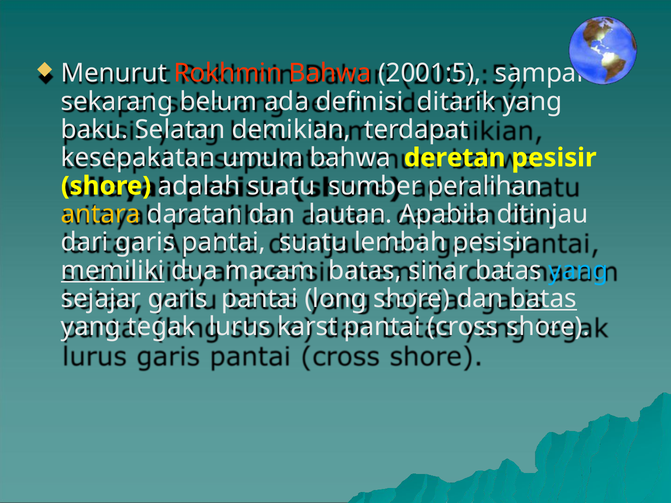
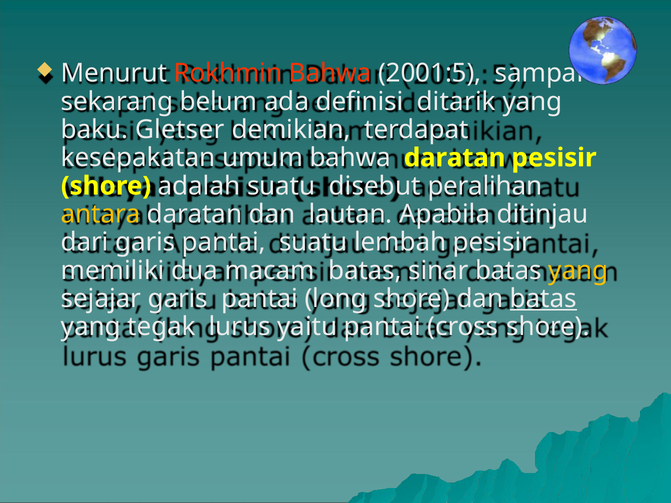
Selatan: Selatan -> Gletser (180, 130)
bahwa deretan: deretan -> daratan (455, 158)
sumber: sumber -> disebut (375, 186)
memiliki underline: present -> none (113, 271)
yang colour: light blue -> yellow (578, 271)
karst: karst -> yaitu (307, 327)
